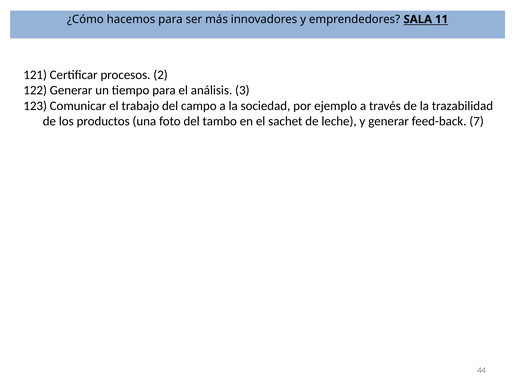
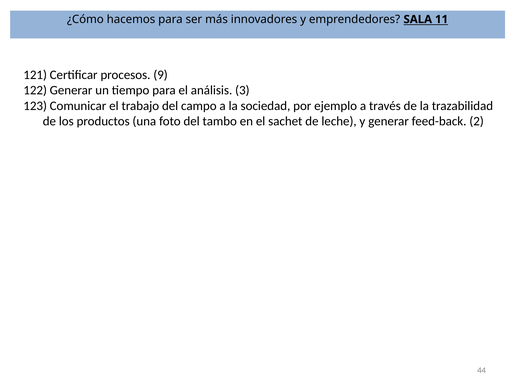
2: 2 -> 9 (161, 75)
7: 7 -> 2 (477, 121)
